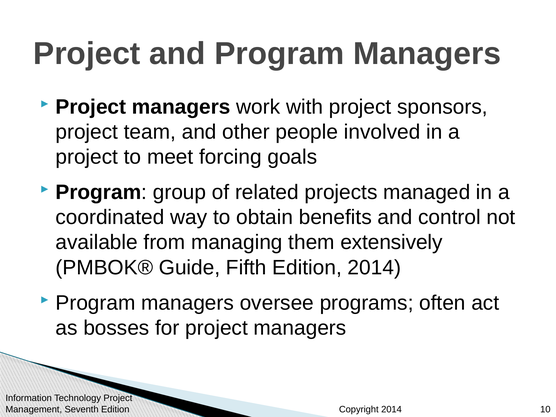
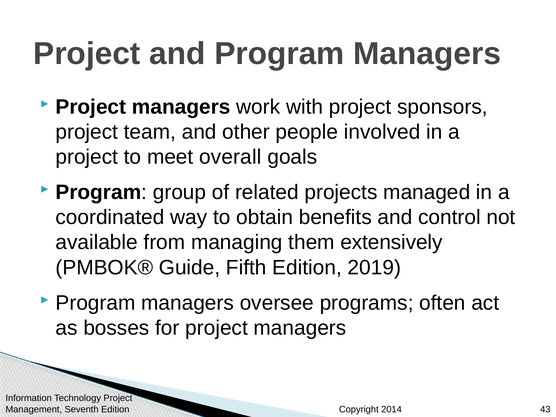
forcing: forcing -> overall (230, 157)
Edition 2014: 2014 -> 2019 (374, 267)
10: 10 -> 43 (545, 409)
